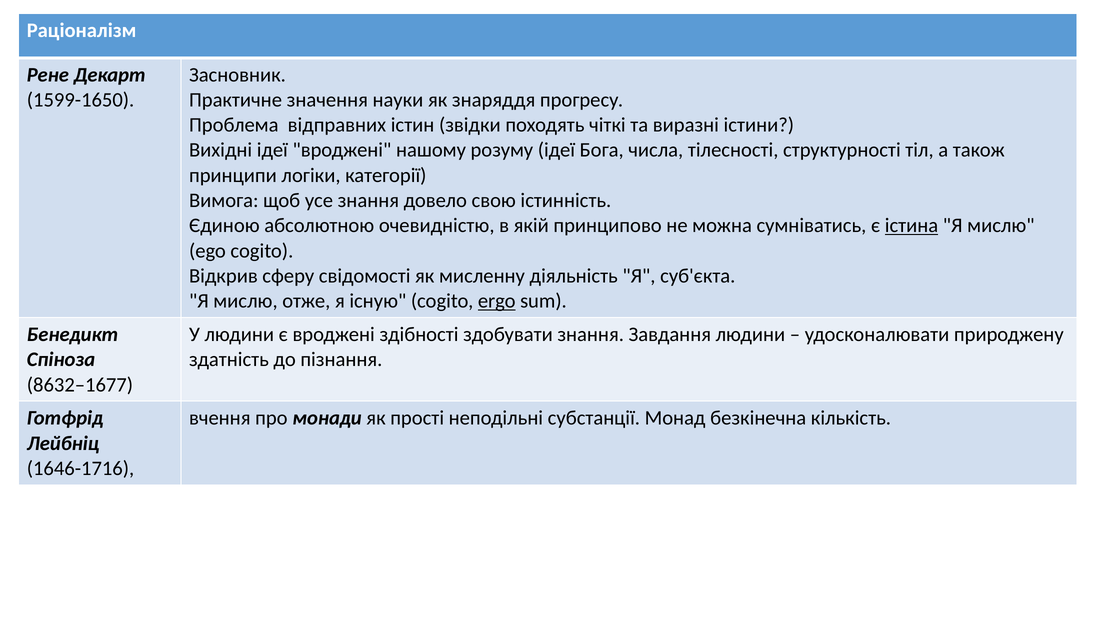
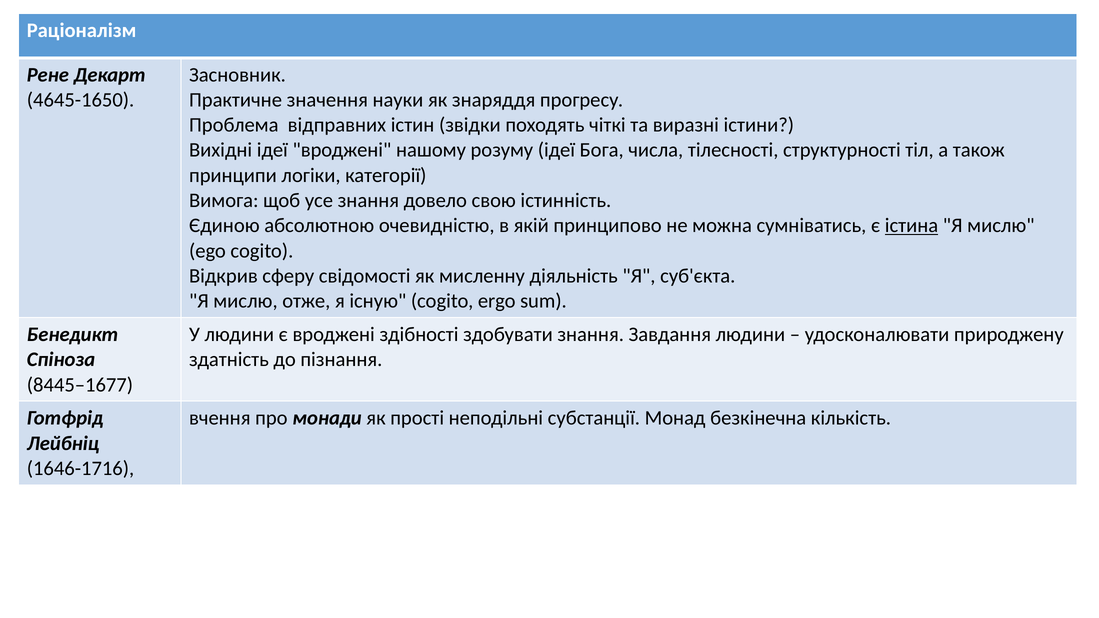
1599-1650: 1599-1650 -> 4645-1650 (81, 100)
ergo underline: present -> none (497, 301)
8632–1677: 8632–1677 -> 8445–1677 (80, 385)
